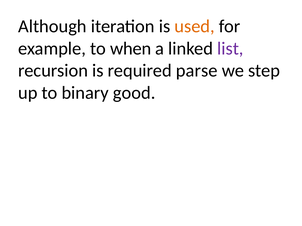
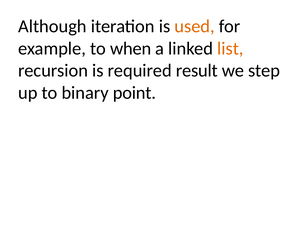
list colour: purple -> orange (230, 49)
parse: parse -> result (197, 71)
good: good -> point (134, 93)
